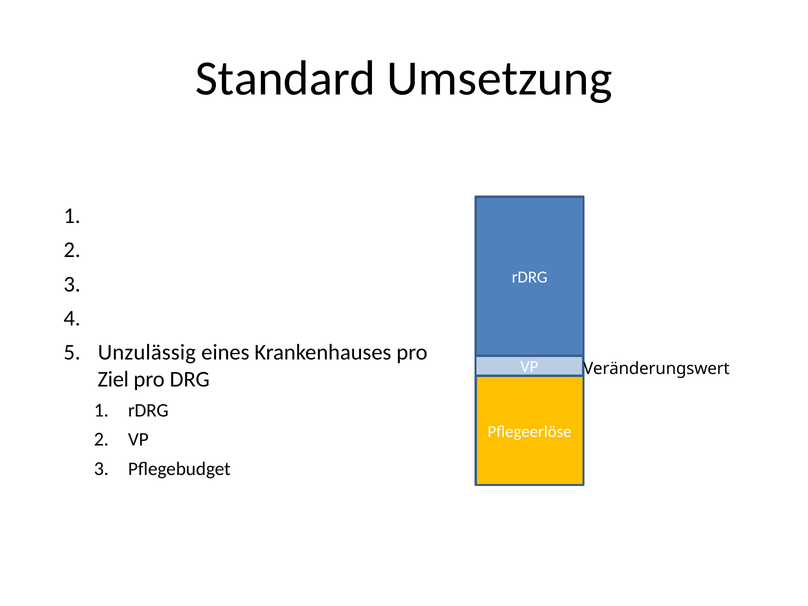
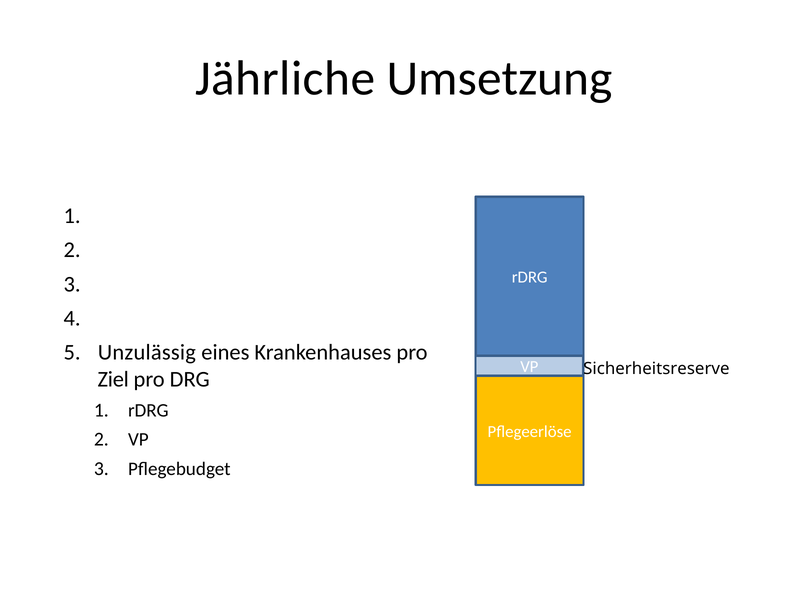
Standard: Standard -> Jährliche (285, 78)
Veränderungswert: Veränderungswert -> Sicherheitsreserve (656, 369)
